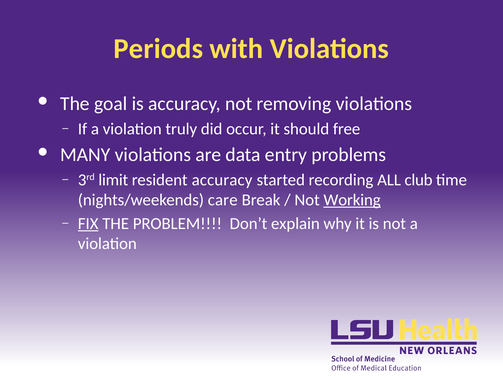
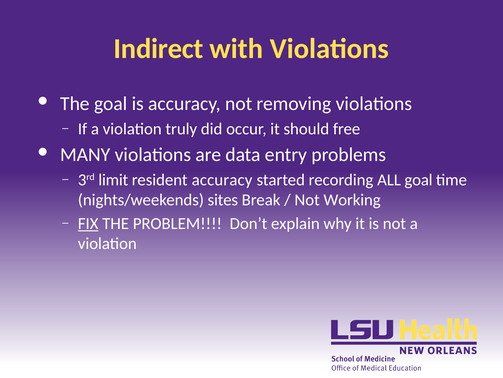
Periods: Periods -> Indirect (159, 49)
ALL club: club -> goal (419, 179)
care: care -> sites (223, 200)
Working underline: present -> none (352, 200)
